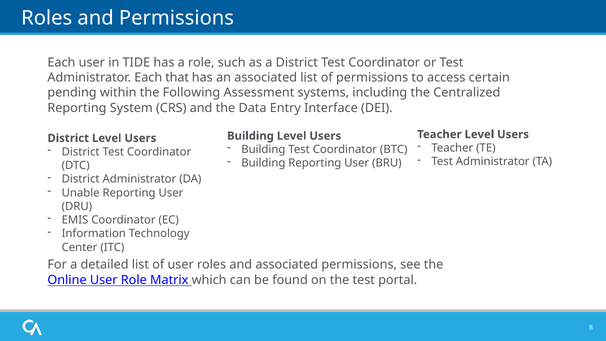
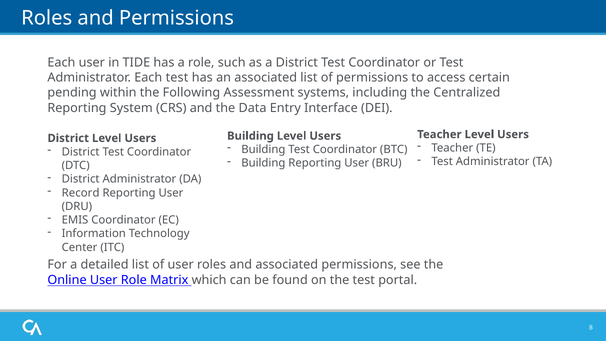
Each that: that -> test (177, 78)
Unable: Unable -> Record (81, 193)
